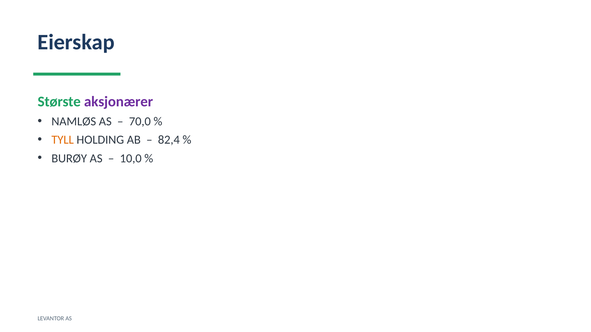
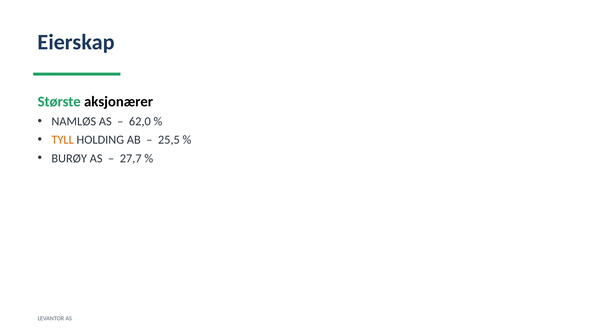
aksjonærer colour: purple -> black (119, 102)
70,0: 70,0 -> 62,0 (140, 122)
82,4: 82,4 -> 25,5 (169, 140)
10,0: 10,0 -> 27,7 (131, 158)
